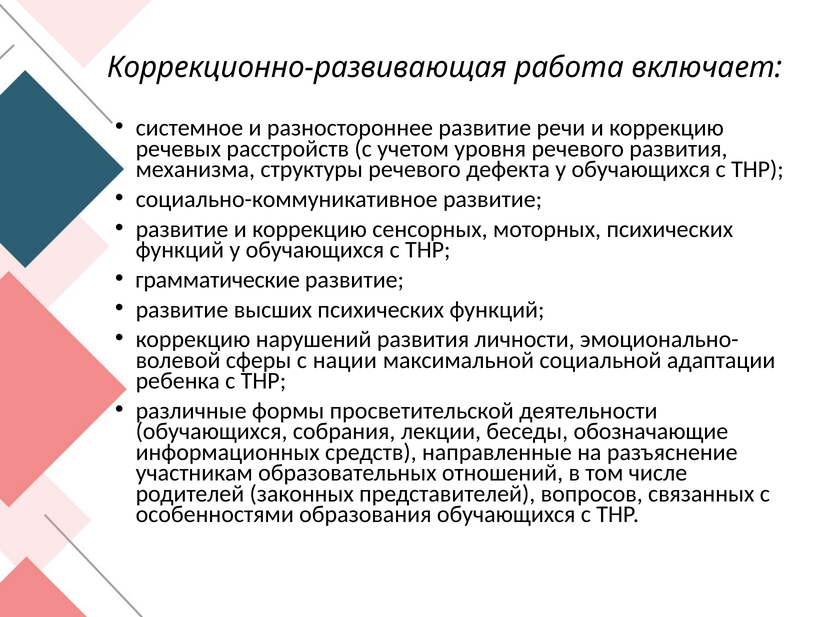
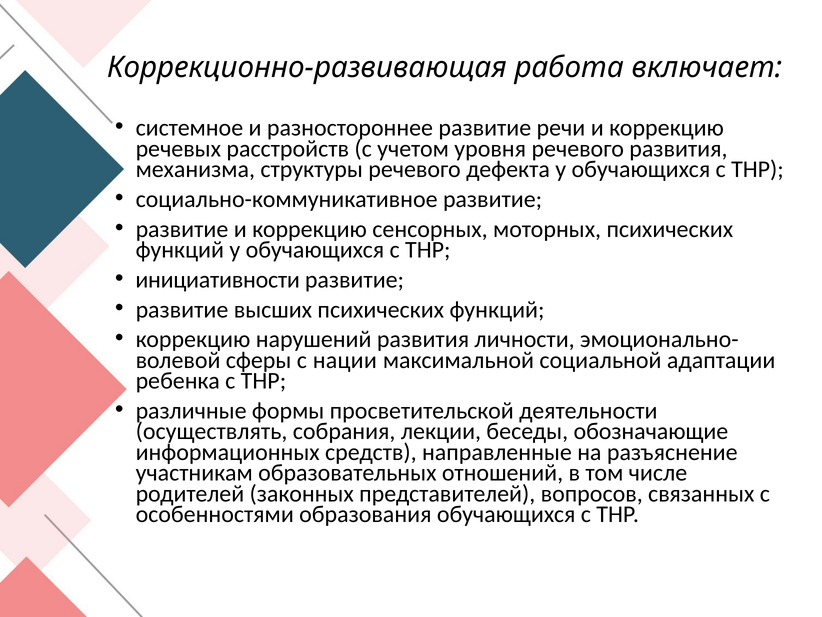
грамматические: грамматические -> инициативности (218, 279)
обучающихся: обучающихся -> осуществлять (212, 431)
